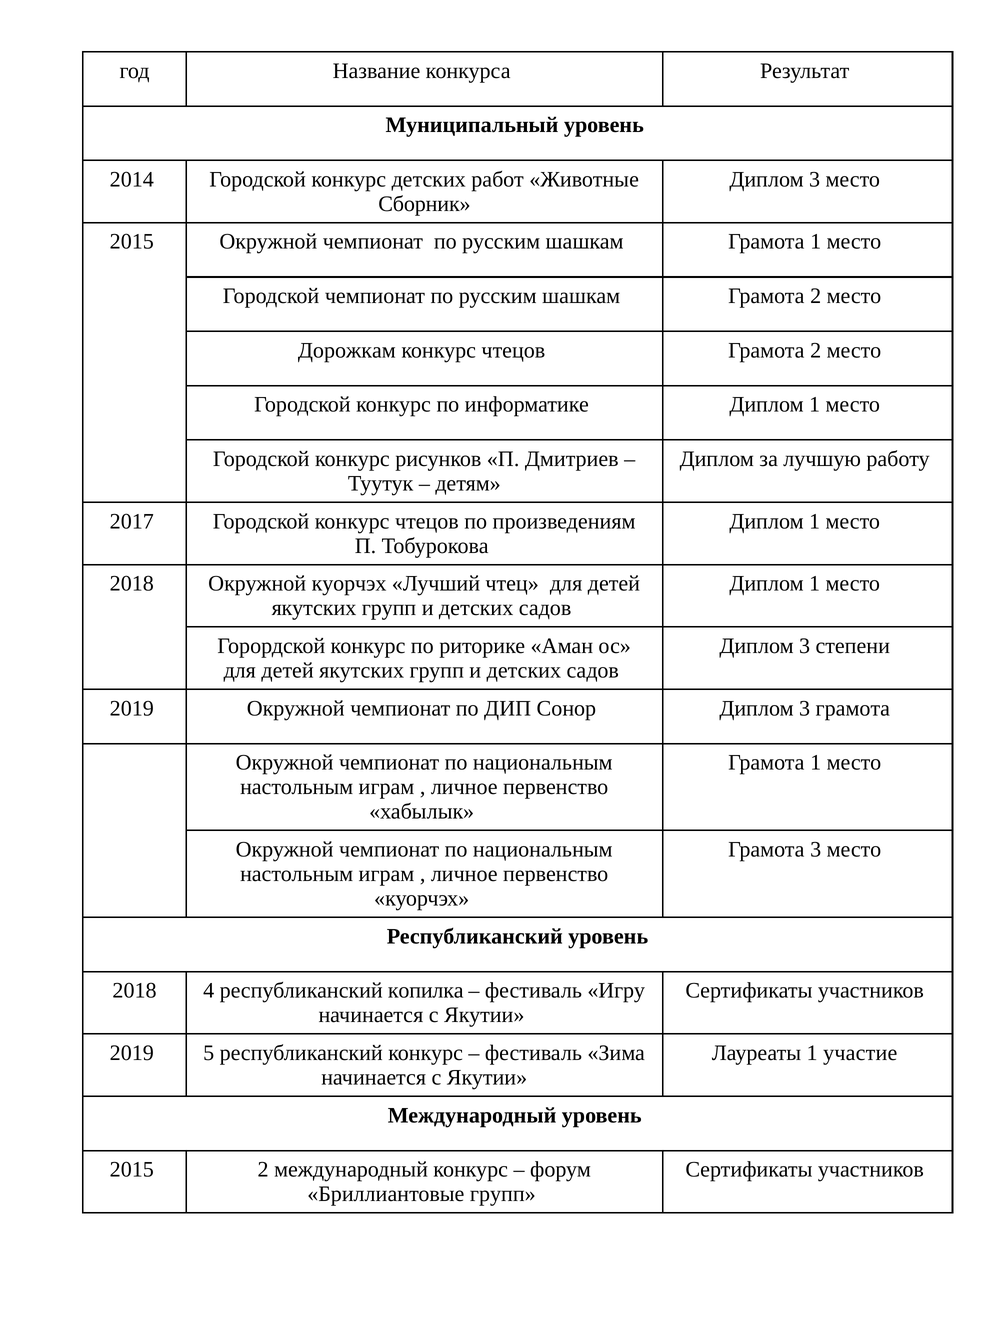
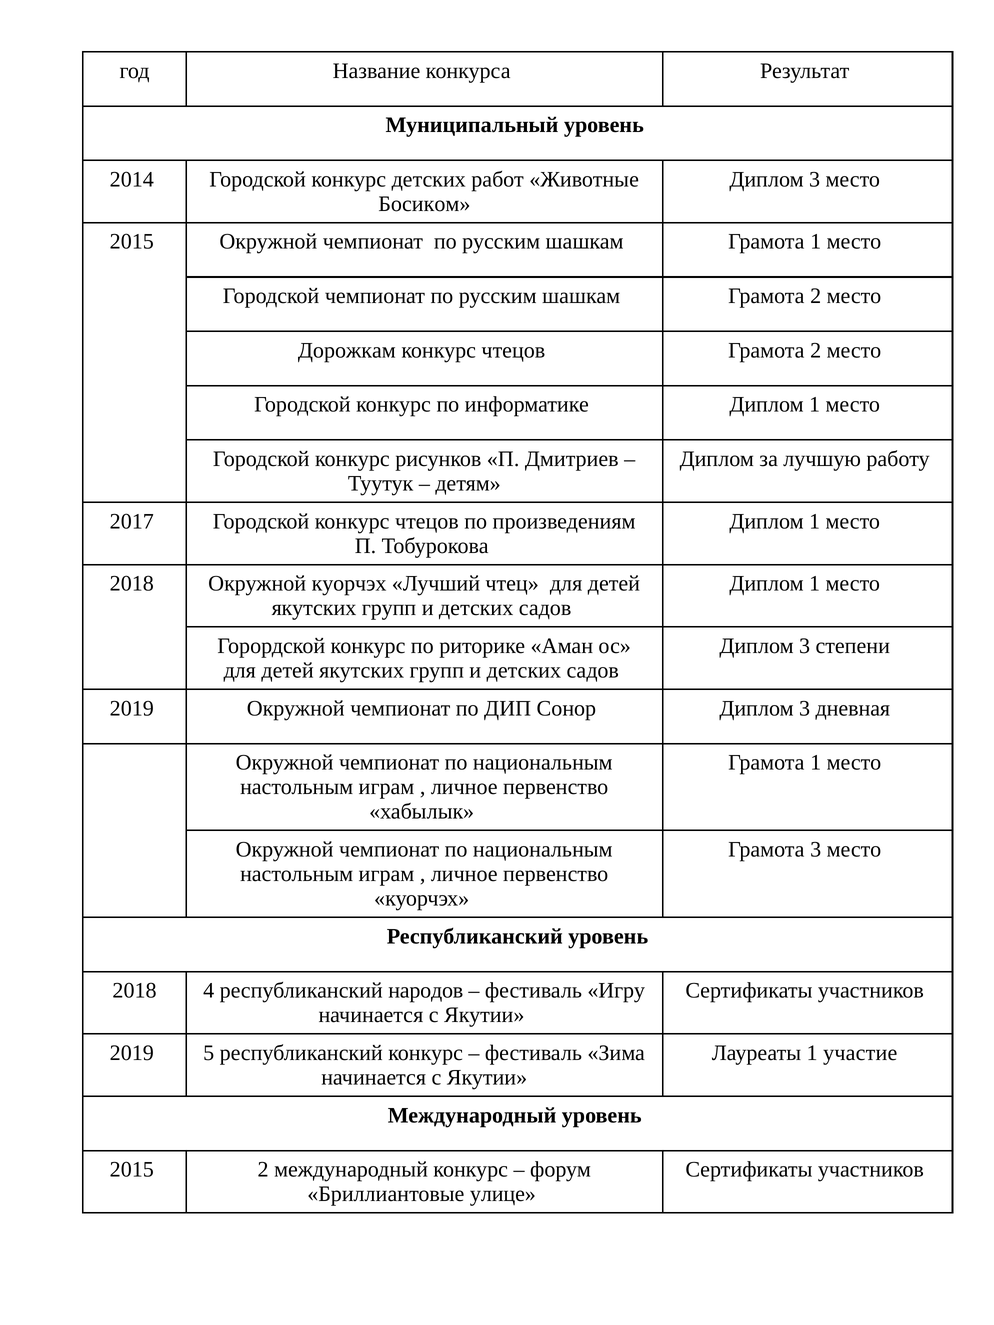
Сборник: Сборник -> Босиком (424, 204)
3 грамота: грамота -> дневная (853, 708)
копилка: копилка -> народов (426, 991)
Бриллиантовые групп: групп -> улице (503, 1194)
